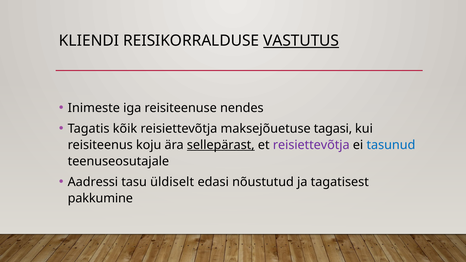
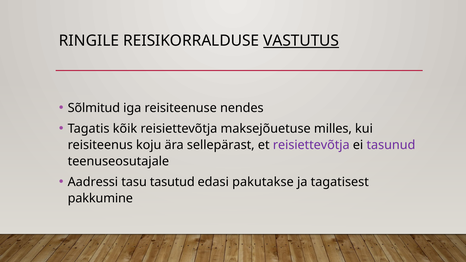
KLIENDI: KLIENDI -> RINGILE (89, 41)
Inimeste: Inimeste -> Sõlmitud (94, 108)
tagasi: tagasi -> milles (333, 129)
sellepärast underline: present -> none (221, 145)
tasunud colour: blue -> purple (391, 145)
üldiselt: üldiselt -> tasutud (172, 182)
nõustutud: nõustutud -> pakutakse (263, 182)
